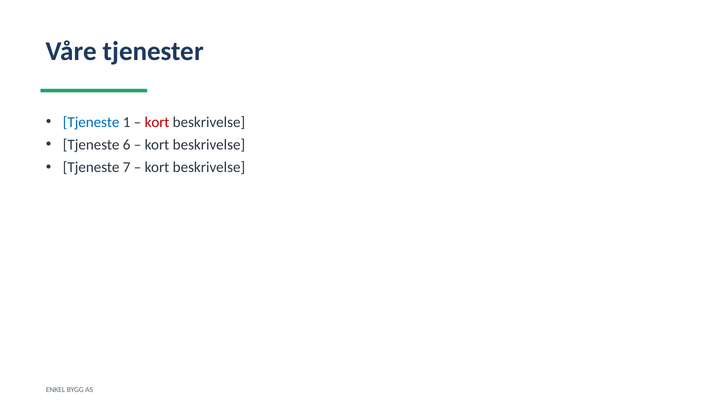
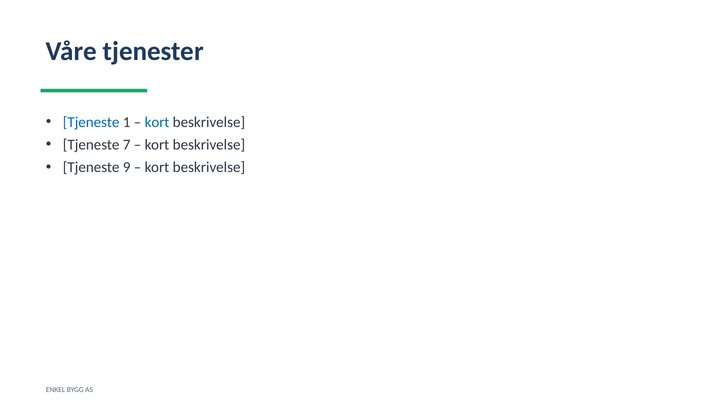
kort colour: red -> blue (157, 122)
6: 6 -> 7 (127, 145)
7: 7 -> 9 (127, 167)
